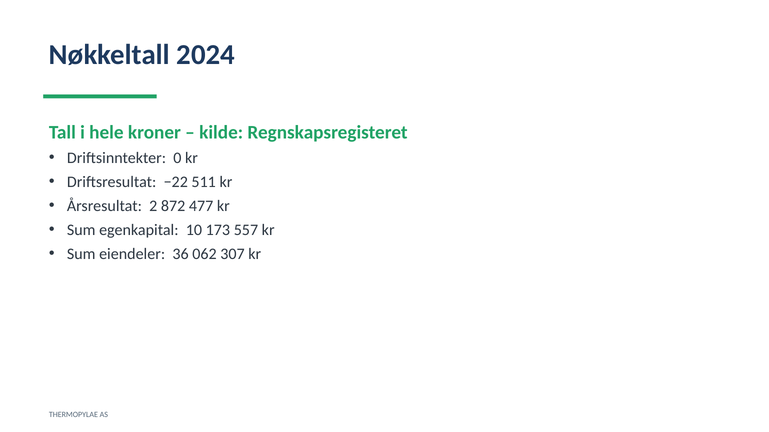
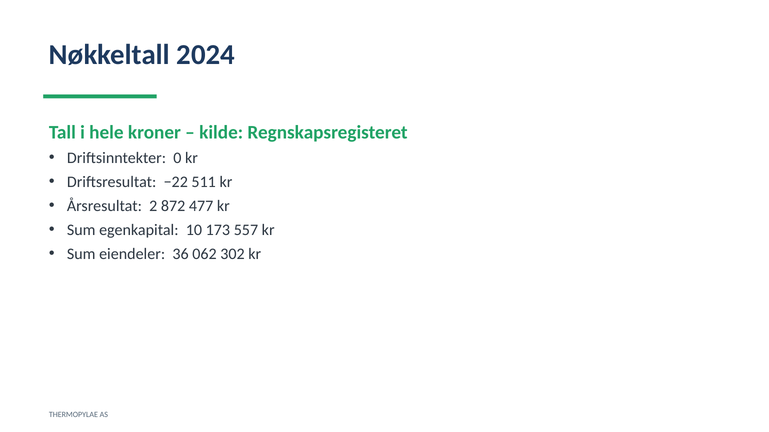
307: 307 -> 302 (233, 254)
